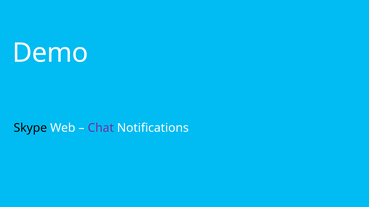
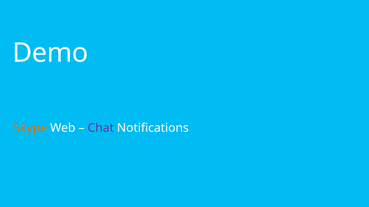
Skype colour: black -> orange (30, 128)
